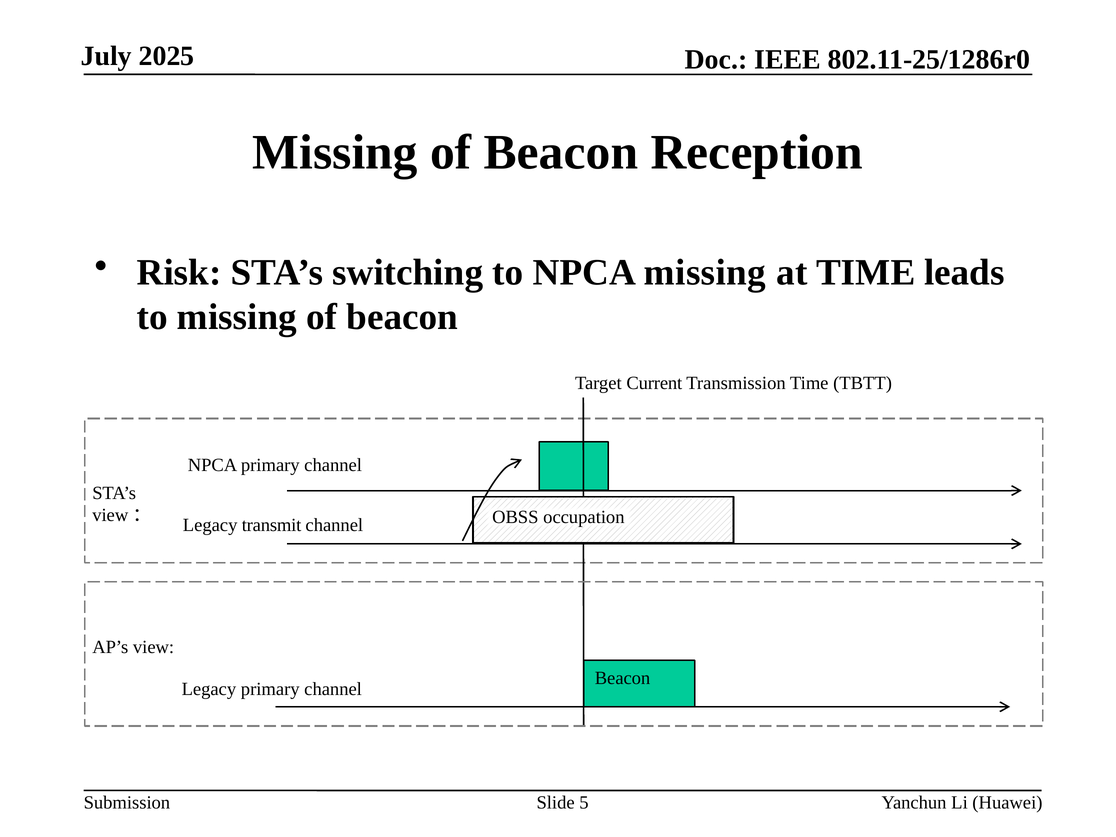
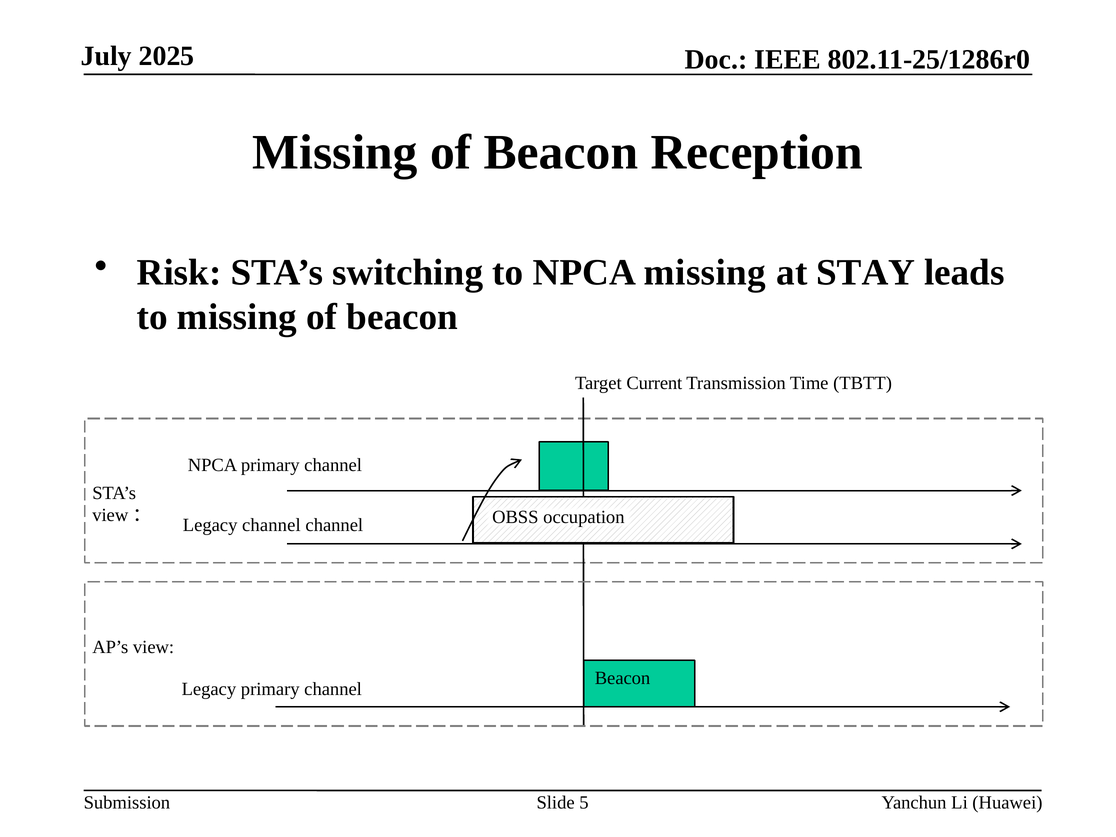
at TIME: TIME -> STAY (866, 272)
Legacy transmit: transmit -> channel (271, 525)
